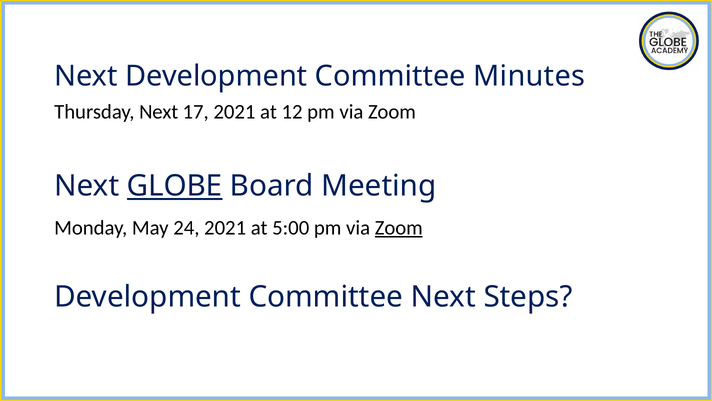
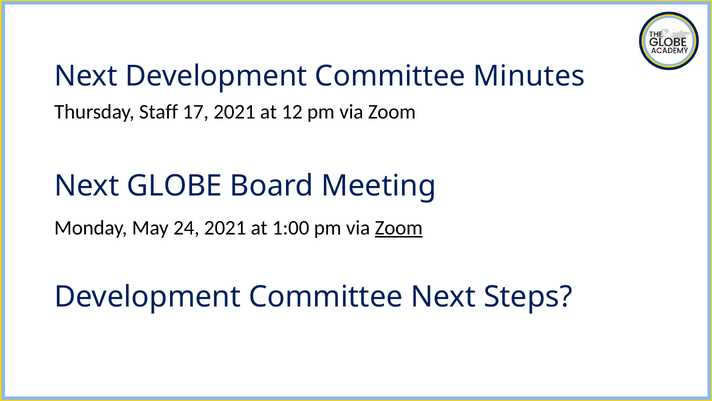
Thursday Next: Next -> Staff (159, 112)
GLOBE underline: present -> none (175, 186)
5:00: 5:00 -> 1:00 (291, 227)
